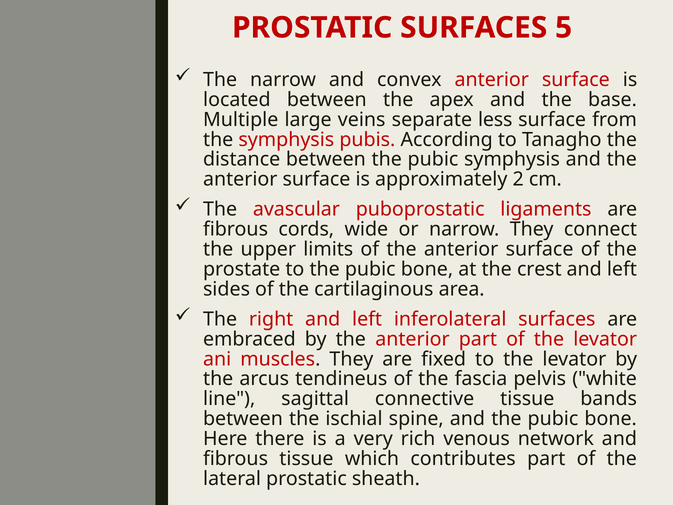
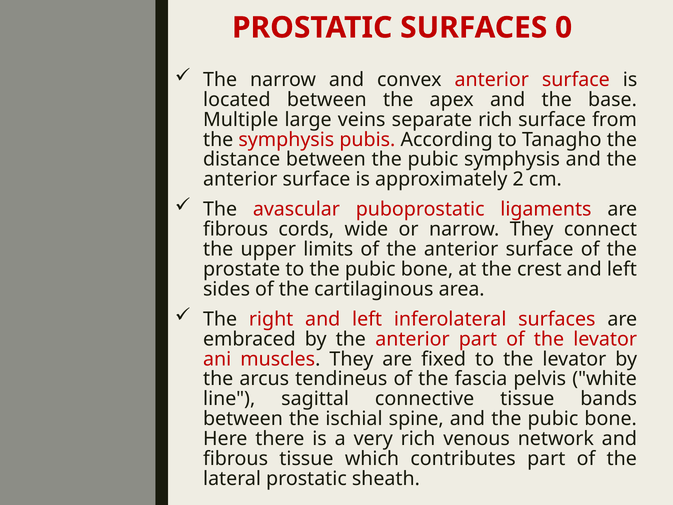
5: 5 -> 0 (564, 28)
separate less: less -> rich (495, 120)
